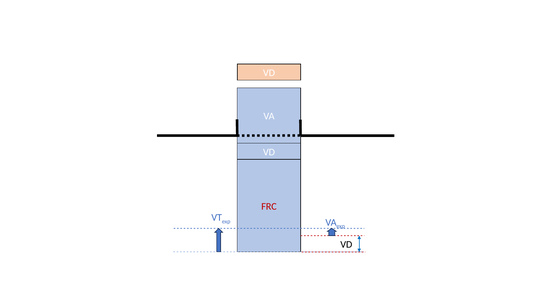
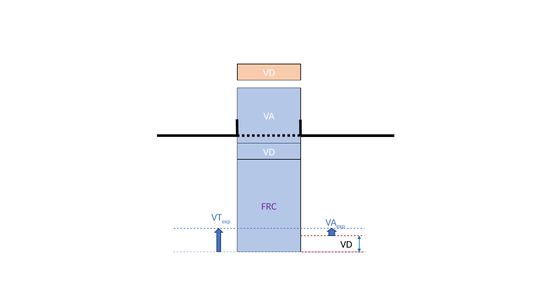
FRC colour: red -> purple (269, 206)
